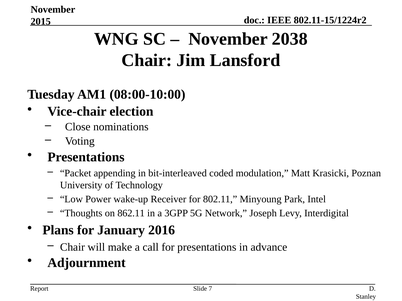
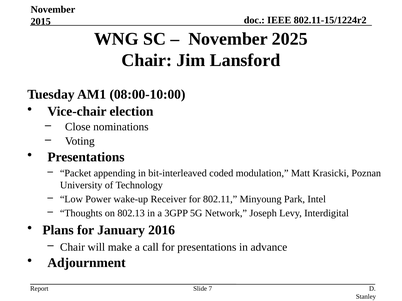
2038: 2038 -> 2025 (290, 39)
862.11: 862.11 -> 802.13 (131, 214)
